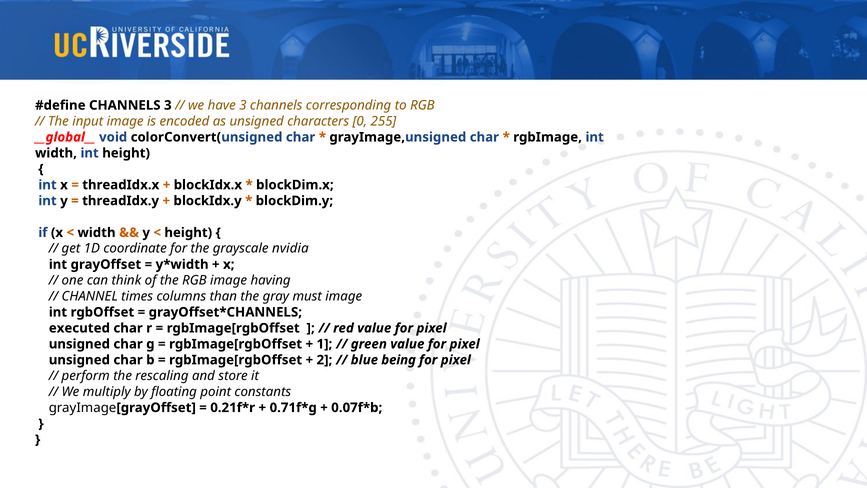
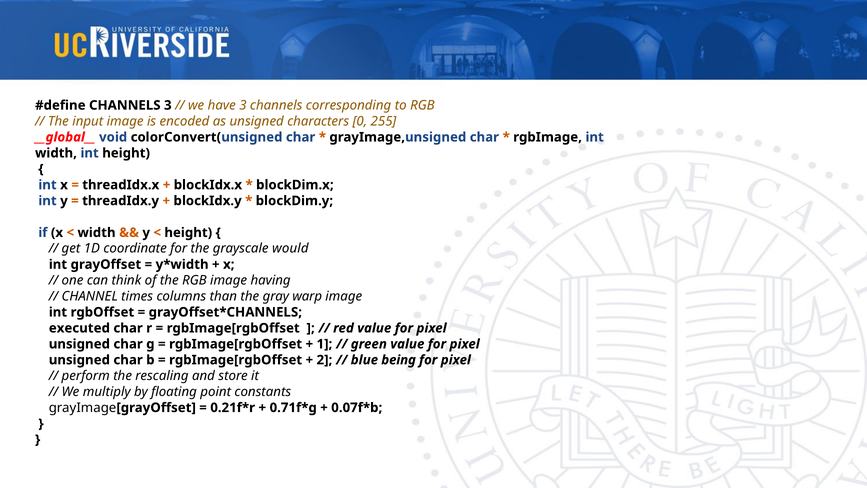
nvidia: nvidia -> would (290, 248)
must: must -> warp (307, 296)
